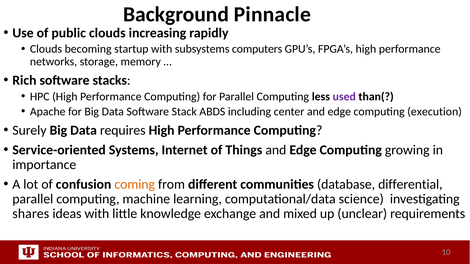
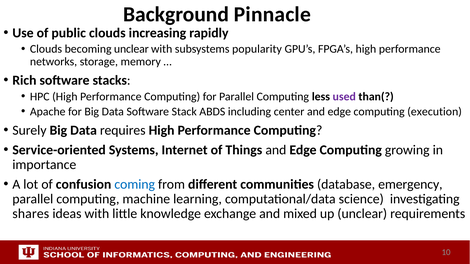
becoming startup: startup -> unclear (131, 49)
computers: computers -> popularity (257, 49)
coming colour: orange -> blue (135, 184)
differential: differential -> emergency (410, 184)
